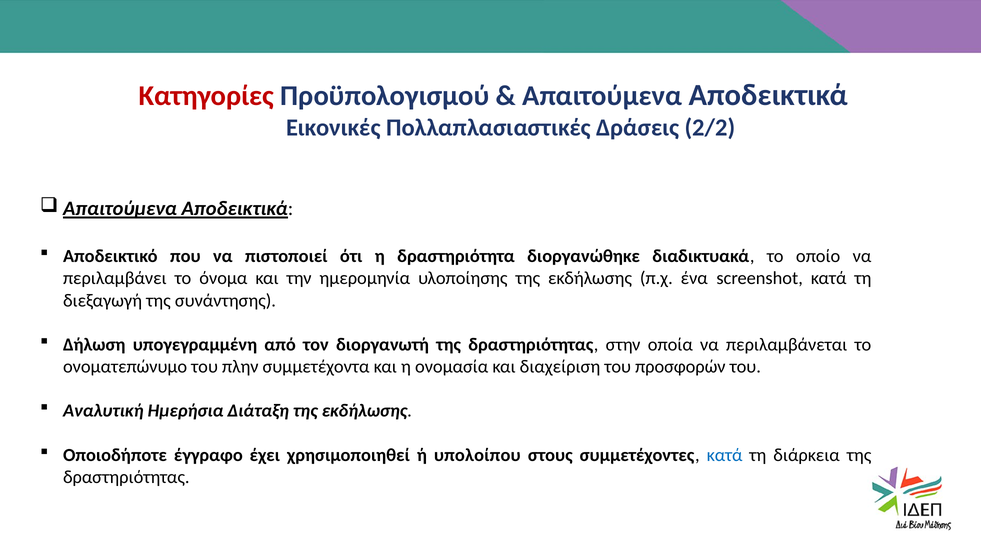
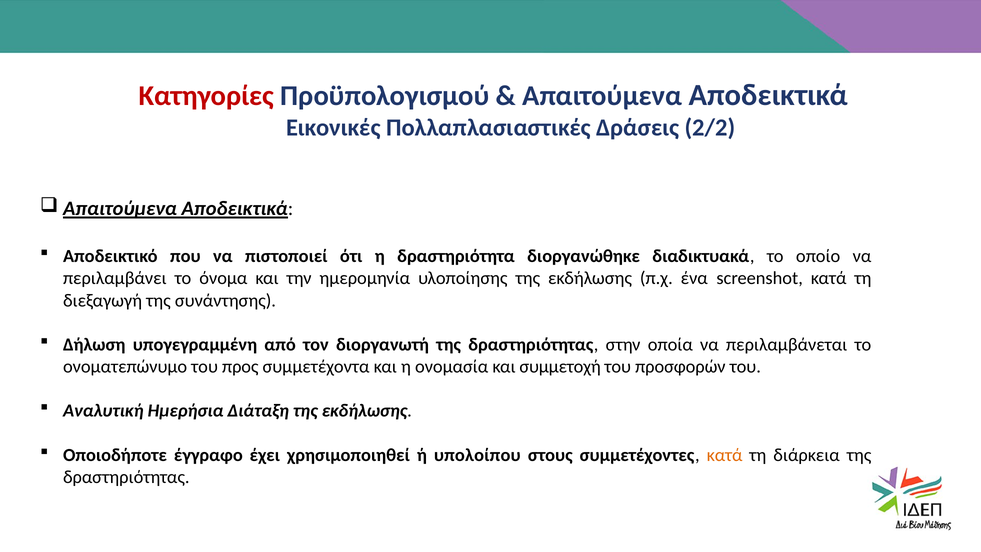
πλην: πλην -> προς (240, 367)
διαχείριση: διαχείριση -> συμμετοχή (560, 367)
κατά colour: blue -> orange (725, 455)
